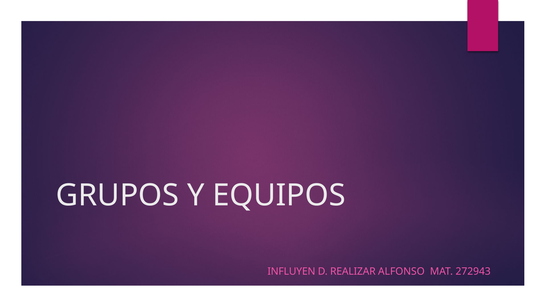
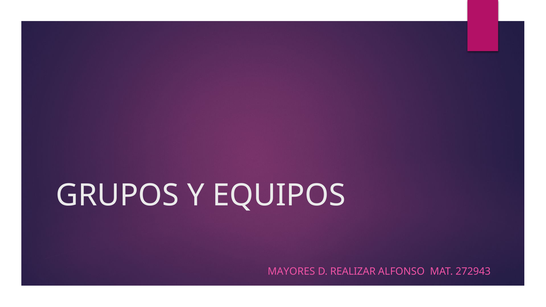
INFLUYEN: INFLUYEN -> MAYORES (291, 272)
